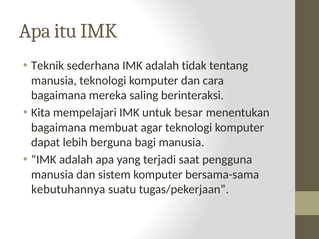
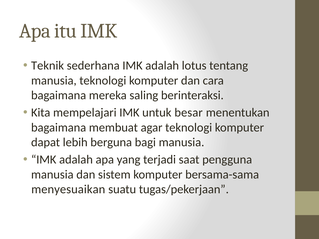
tidak: tidak -> lotus (194, 66)
kebutuhannya: kebutuhannya -> menyesuaikan (68, 190)
